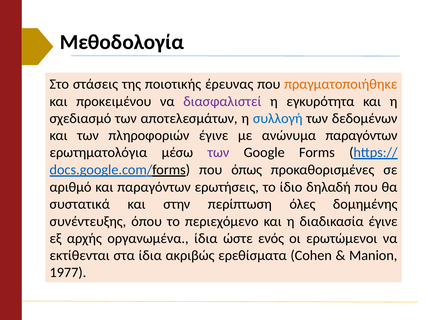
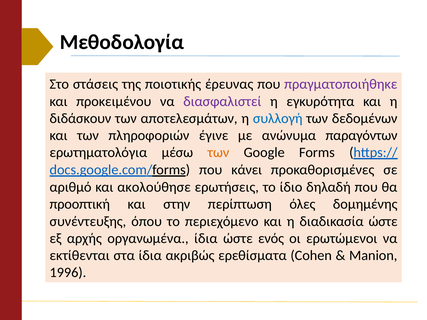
πραγματοποιήθηκε colour: orange -> purple (341, 84)
σχεδιασμό: σχεδιασμό -> διδάσκουν (80, 118)
των colour: purple -> orange (218, 153)
όπως: όπως -> κάνει (247, 170)
και παραγόντων: παραγόντων -> ακολούθησε (154, 187)
συστατικά: συστατικά -> προοπτική (80, 204)
διαδικασία έγινε: έγινε -> ώστε (383, 222)
1977: 1977 -> 1996 (68, 273)
